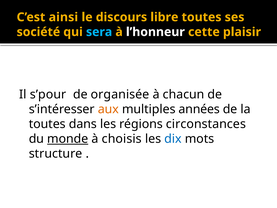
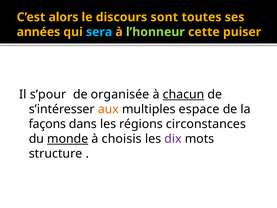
ainsi: ainsi -> alors (64, 17)
libre: libre -> sont (164, 17)
société: société -> années (38, 32)
l’honneur colour: white -> light green (155, 32)
plaisir: plaisir -> puiser (242, 32)
chacun underline: none -> present (184, 94)
années: années -> espace (199, 109)
toutes: toutes -> façons (47, 124)
dix colour: blue -> purple (173, 139)
